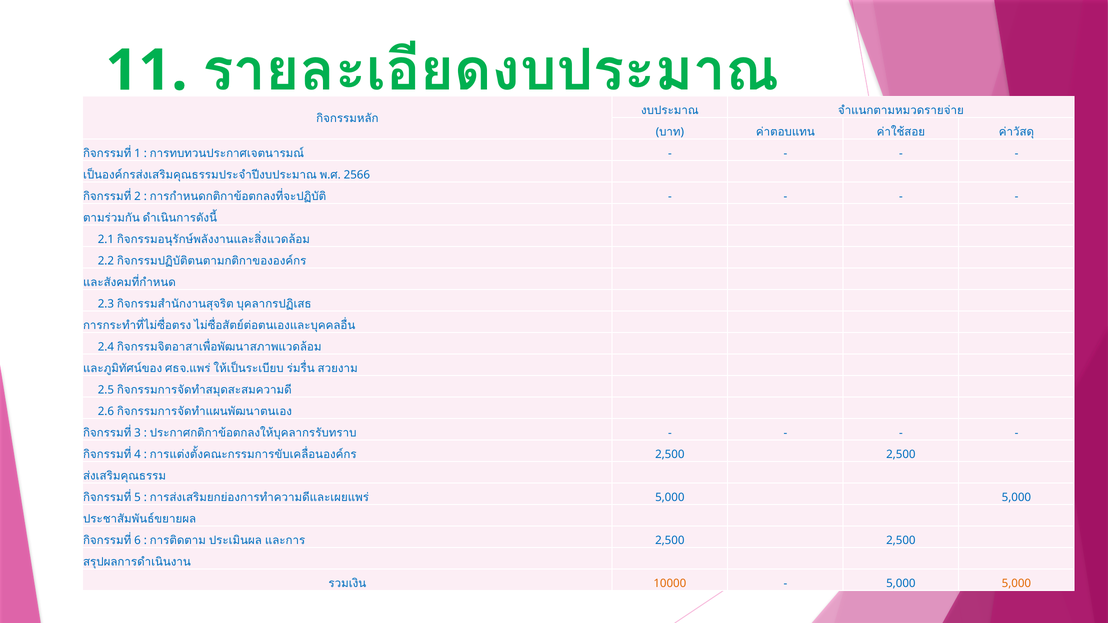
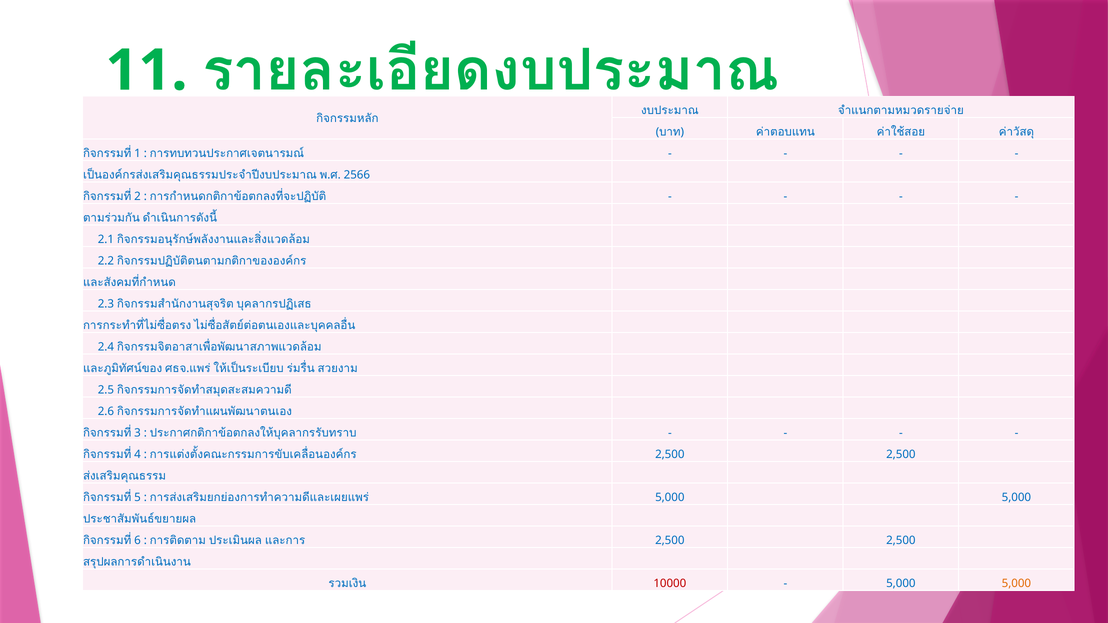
10000 colour: orange -> red (670, 584)
